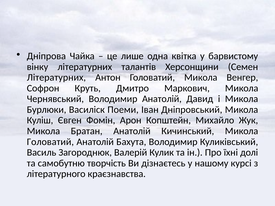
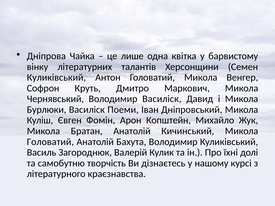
Літературних: Літературних -> Куликівський (56, 78)
Володимир Анатолій: Анатолій -> Василіск (162, 99)
